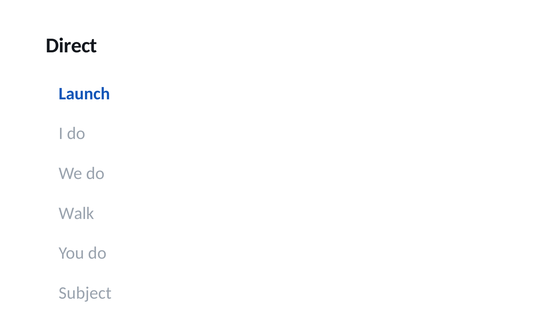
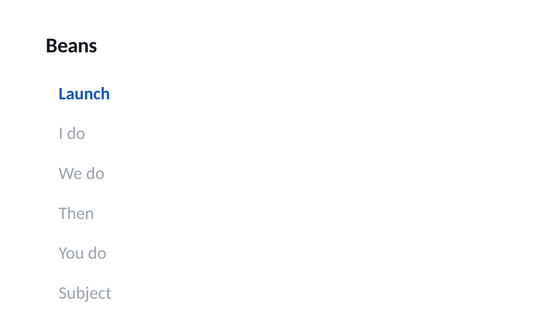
Direct: Direct -> Beans (72, 45)
Walk: Walk -> Then (76, 213)
